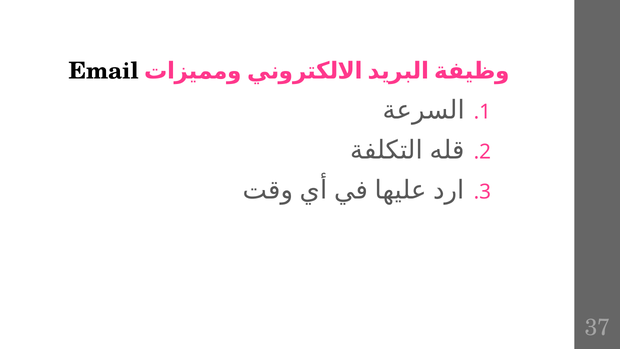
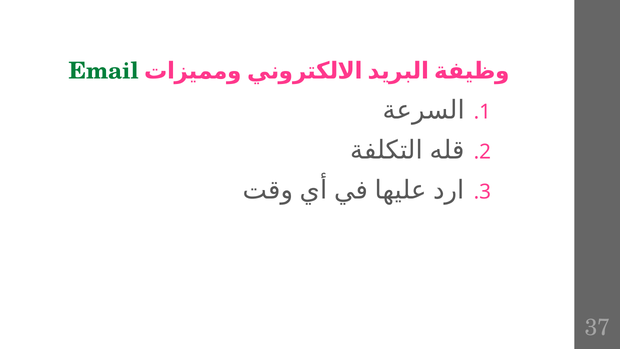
Email colour: black -> green (104, 71)
